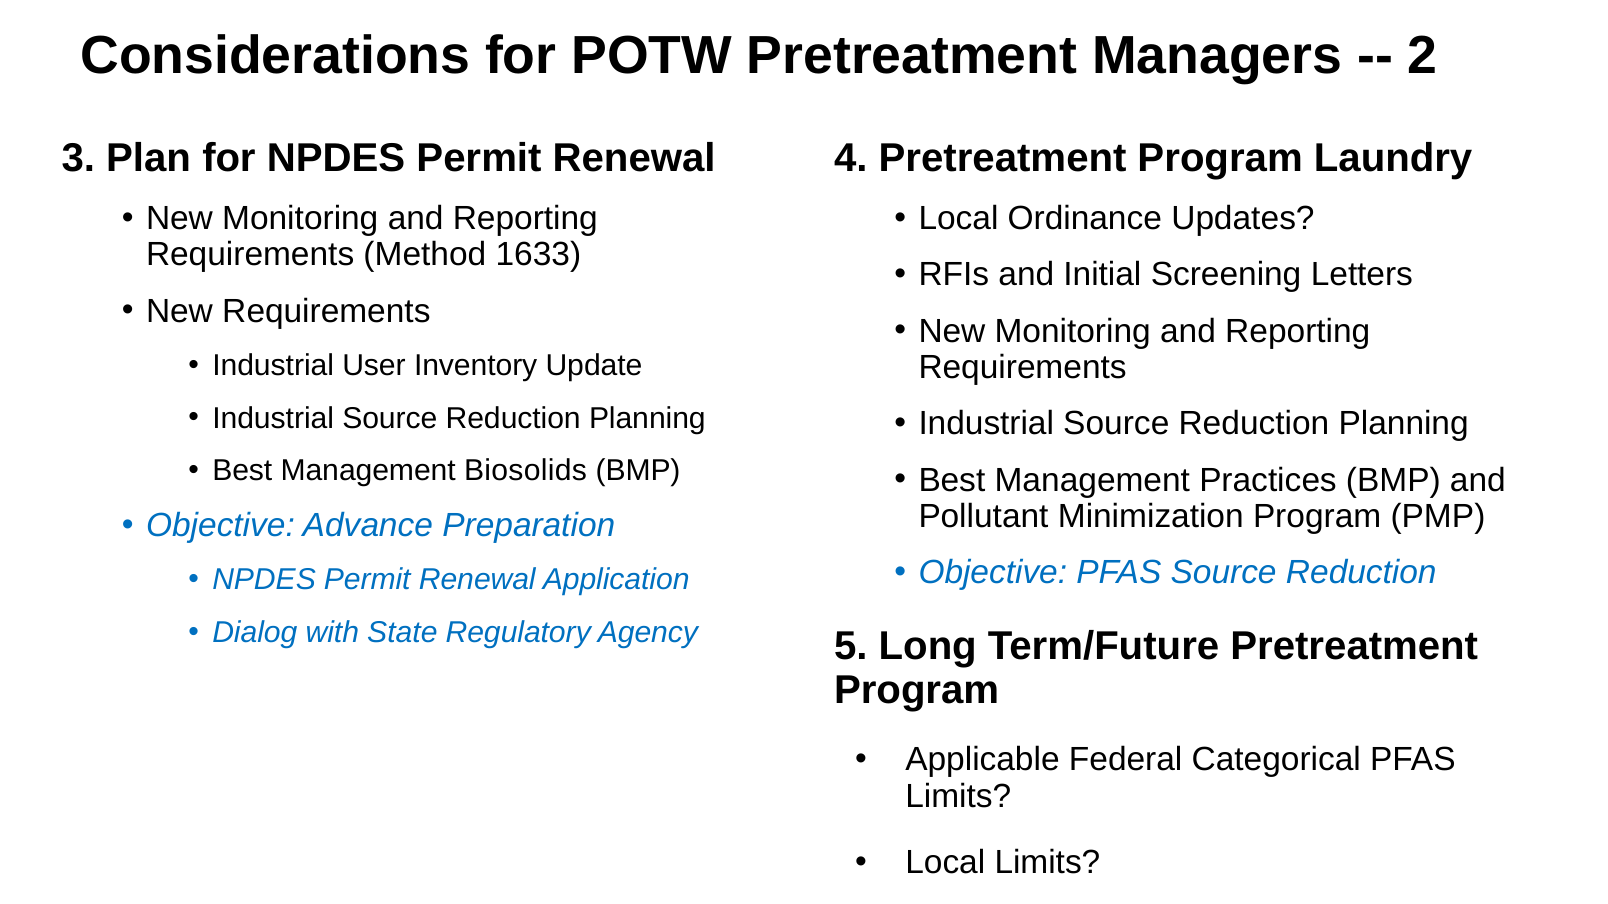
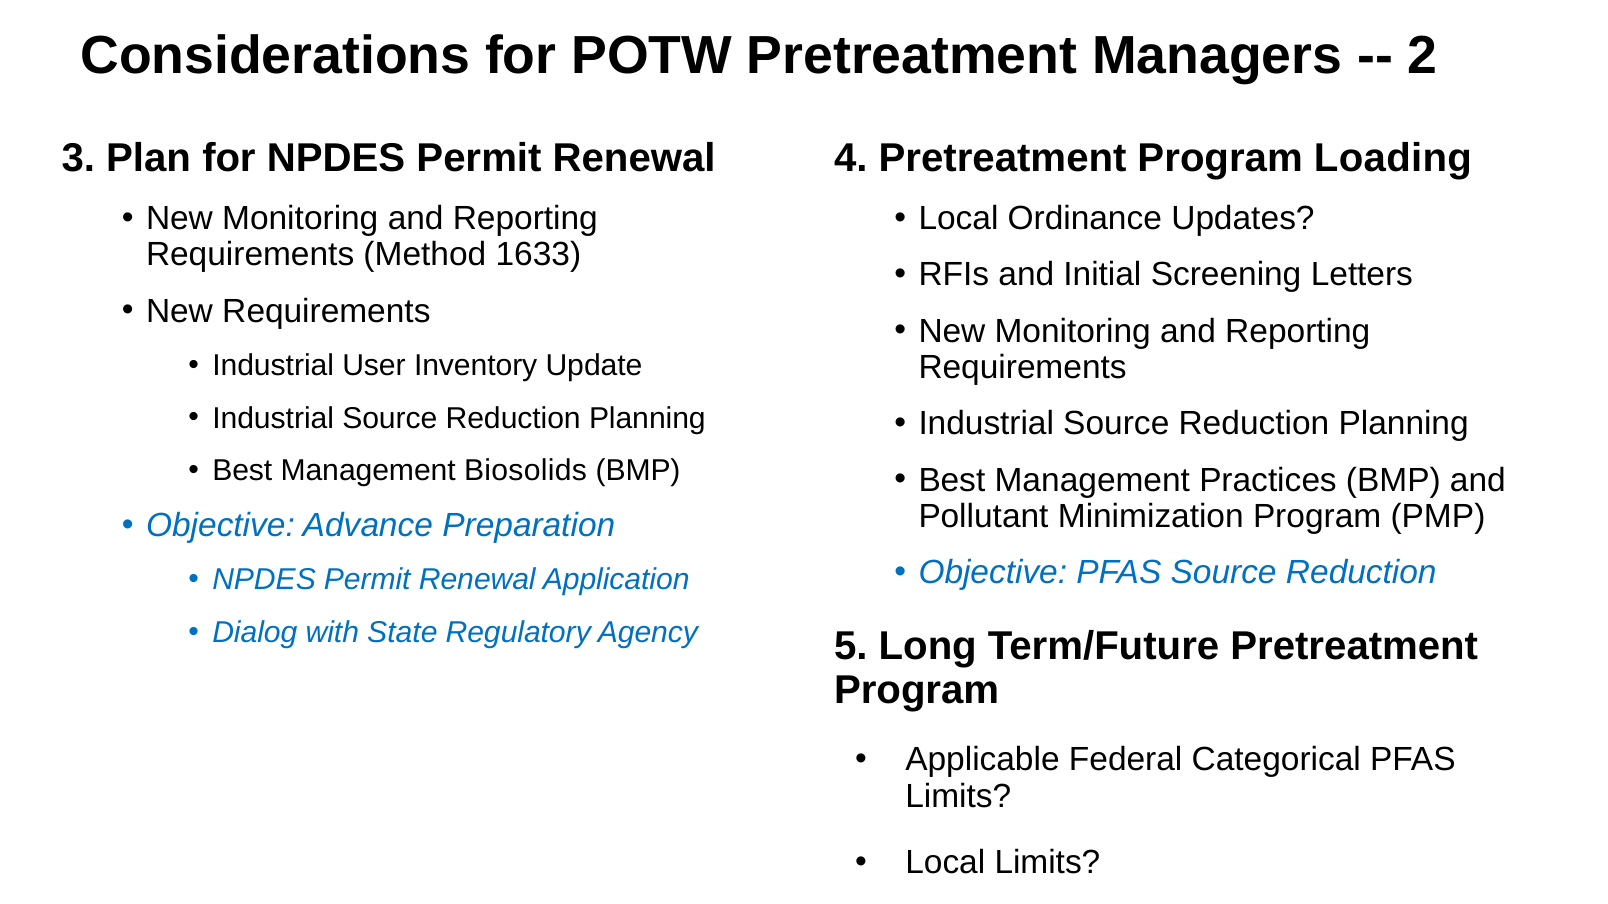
Laundry: Laundry -> Loading (1393, 159)
